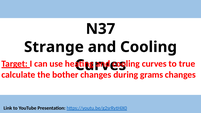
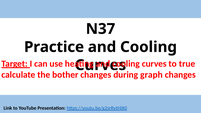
Strange: Strange -> Practice (54, 47)
grams: grams -> graph (151, 75)
